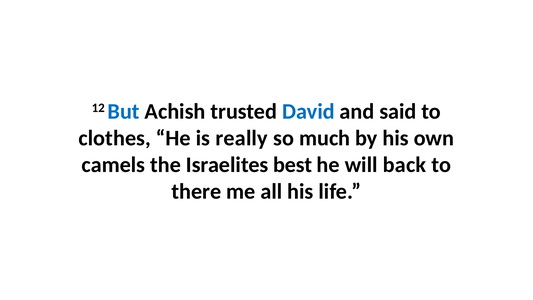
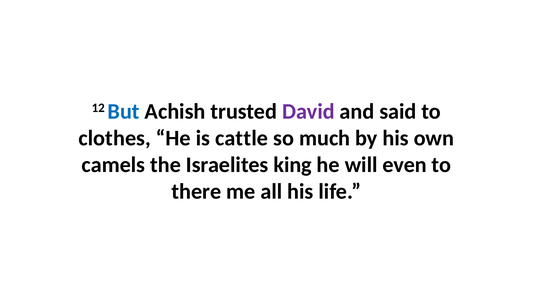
David colour: blue -> purple (308, 111)
really: really -> cattle (242, 138)
best: best -> king (293, 165)
back: back -> even (405, 165)
